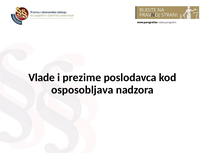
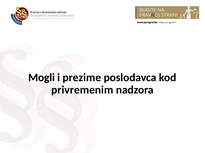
Vlade: Vlade -> Mogli (42, 78)
osposobljava: osposobljava -> privremenim (82, 90)
